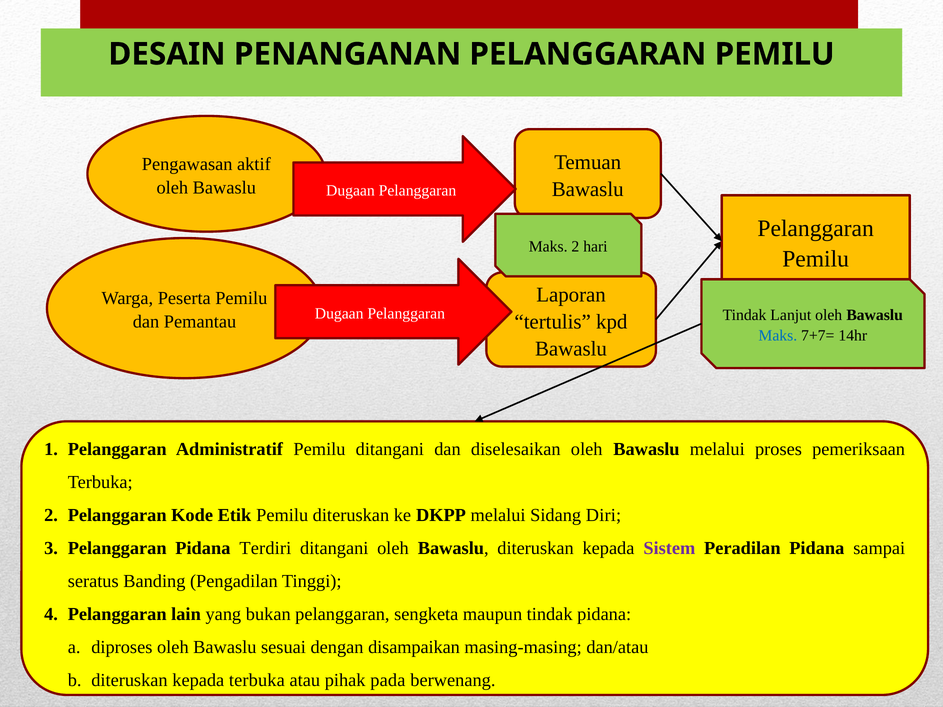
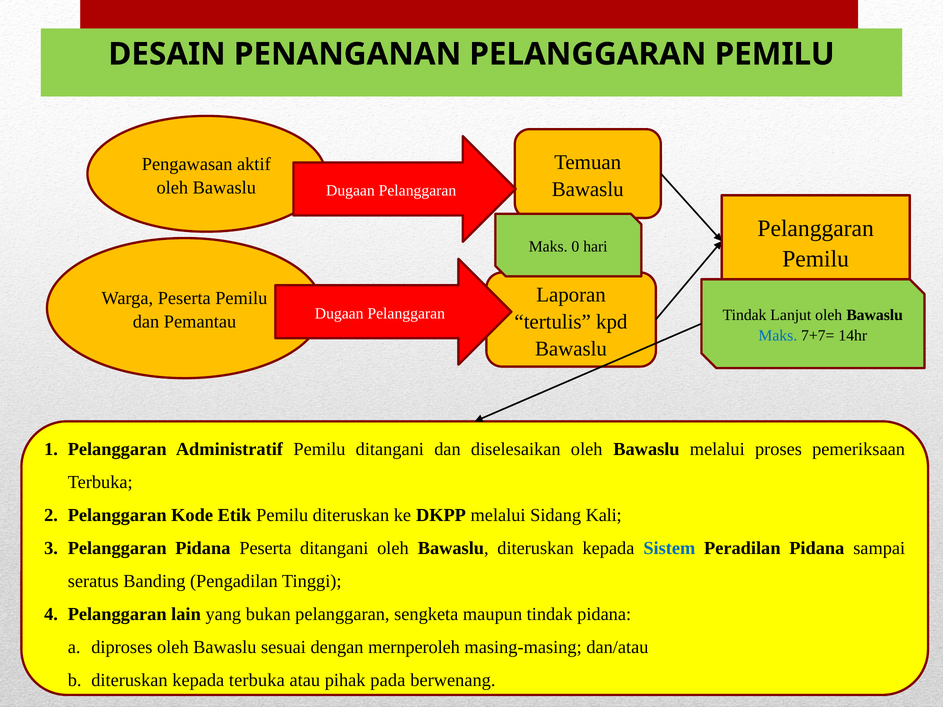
Maks 2: 2 -> 0 (575, 247)
Diri: Diri -> Kali (604, 516)
Pidana Terdiri: Terdiri -> Peserta (266, 549)
Sistem colour: purple -> blue (669, 549)
disampaikan: disampaikan -> mernperoleh (414, 648)
